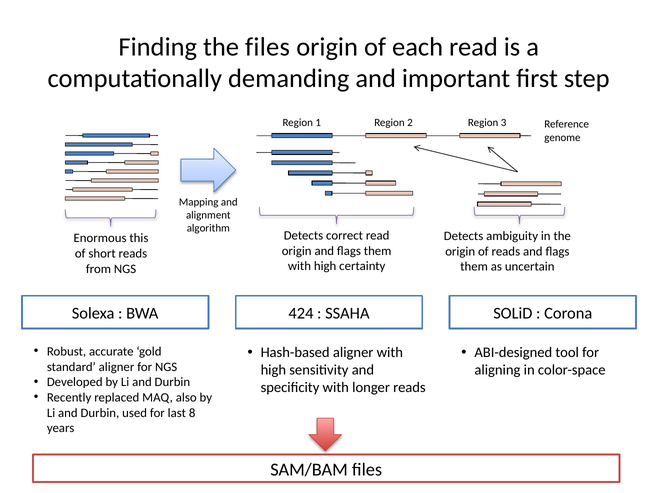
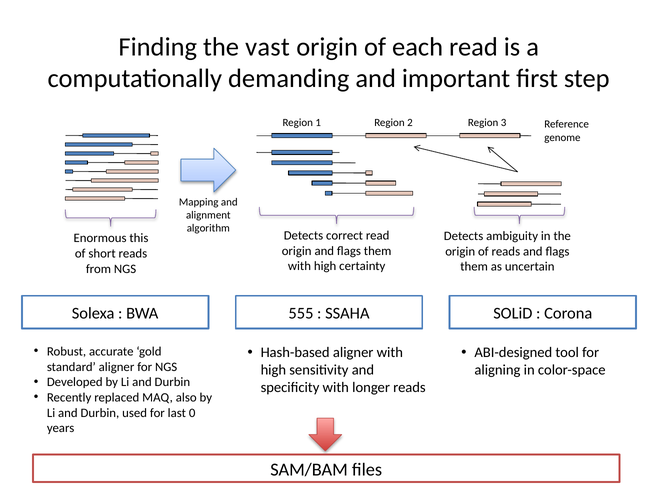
the files: files -> vast (267, 47)
424: 424 -> 555 (301, 314)
8: 8 -> 0 (192, 413)
